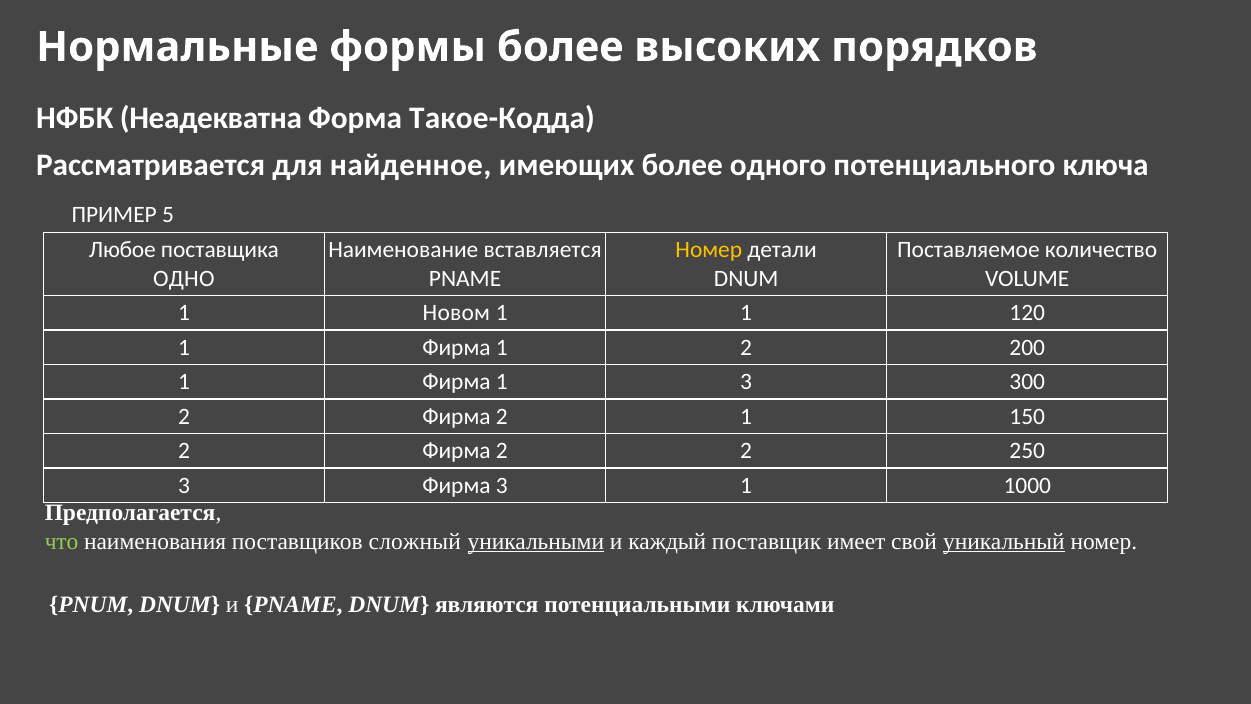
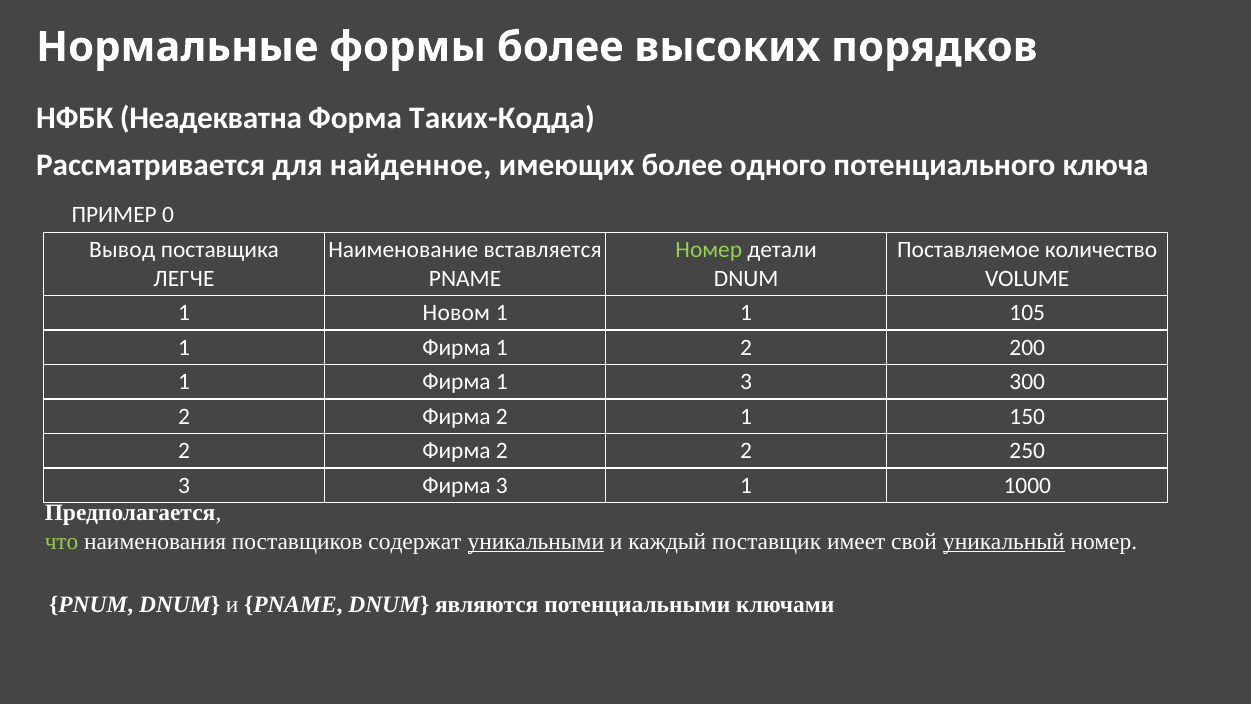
Такое-Кодда: Такое-Кодда -> Таких-Кодда (502, 118)
5: 5 -> 0 (168, 215)
Любое: Любое -> Вывод (122, 250)
Номер colour: yellow -> light green (709, 250)
ОДНО: ОДНО -> ЛЕГЧЕ (184, 278)
120: 120 -> 105 (1027, 313)
сложный: сложный -> содержат (415, 541)
